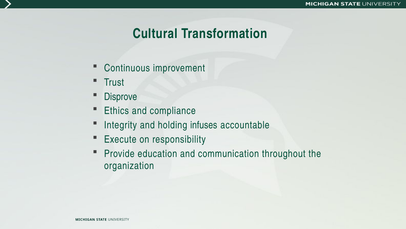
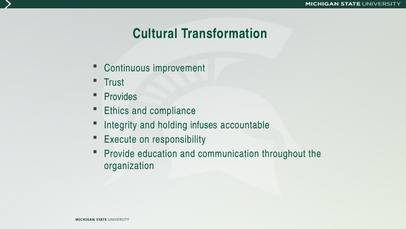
Disprove: Disprove -> Provides (121, 96)
